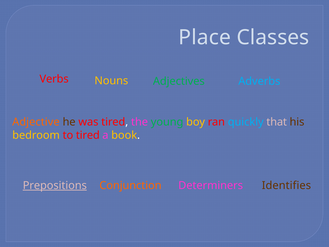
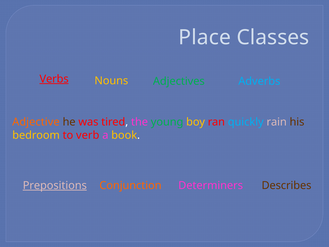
Verbs underline: none -> present (54, 79)
that: that -> rain (277, 122)
to tired: tired -> verb (88, 135)
Identifies: Identifies -> Describes (286, 185)
